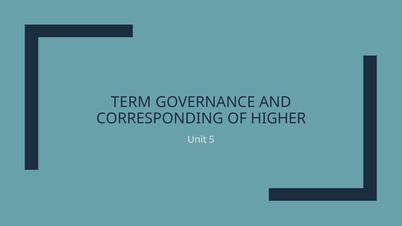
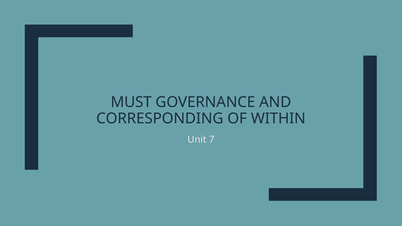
TERM: TERM -> MUST (131, 102)
HIGHER: HIGHER -> WITHIN (278, 118)
5: 5 -> 7 (212, 140)
